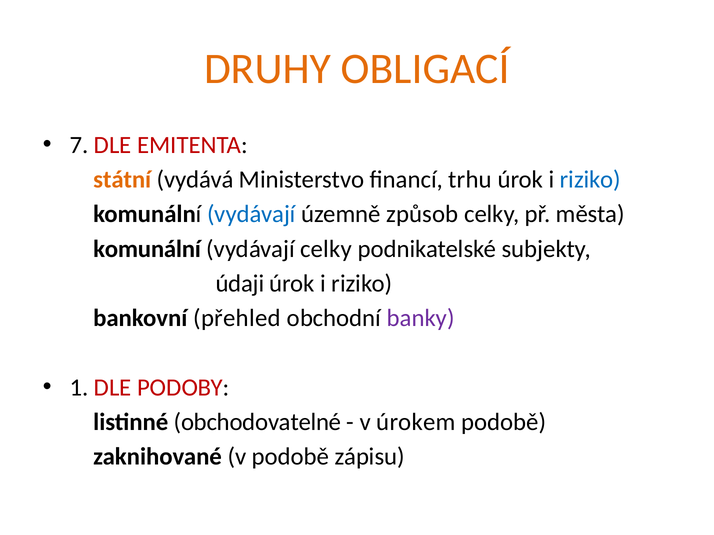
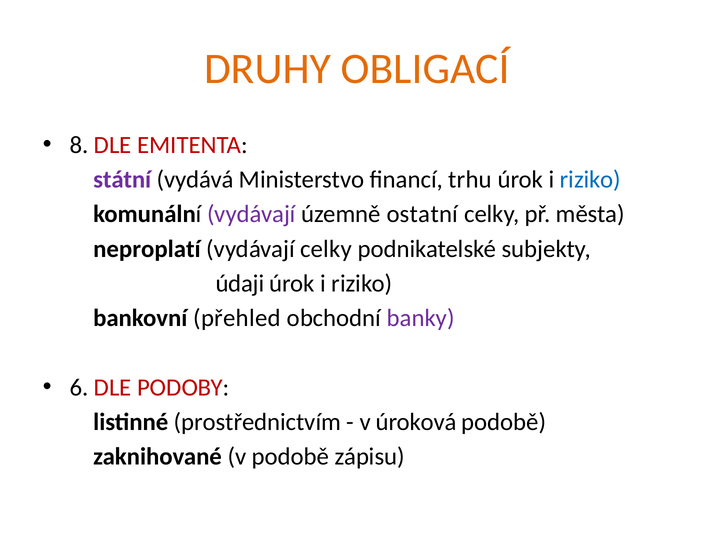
7: 7 -> 8 (79, 145)
státní colour: orange -> purple (122, 180)
vydávají colour: blue -> purple (251, 214)
způsob: způsob -> ostatní (422, 214)
komunální: komunální -> neproplatí (147, 249)
1: 1 -> 6 (79, 388)
obchodovatelné: obchodovatelné -> prostřednictvím (257, 422)
úrokem: úrokem -> úroková (416, 422)
